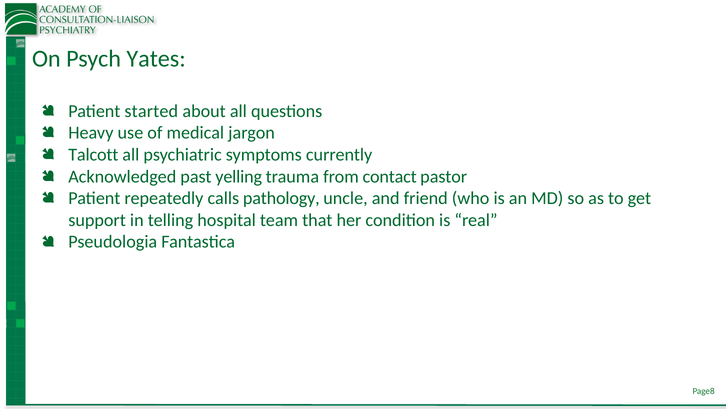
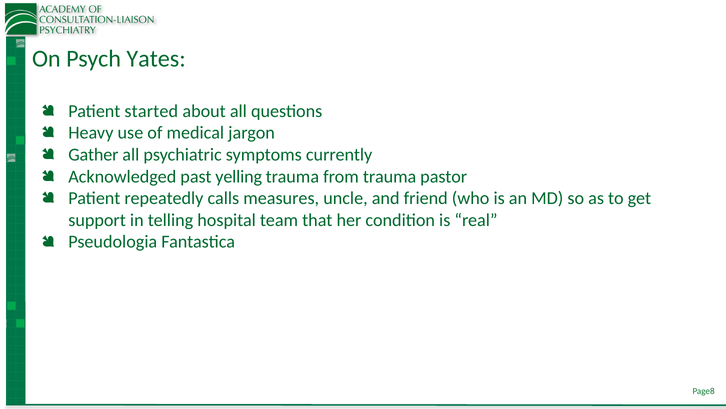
Talcott: Talcott -> Gather (93, 154)
from contact: contact -> trauma (390, 176)
pathology: pathology -> measures (281, 198)
